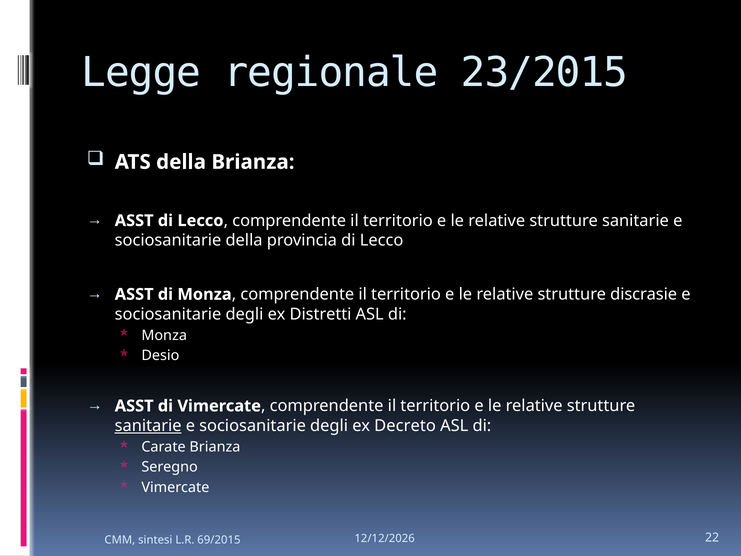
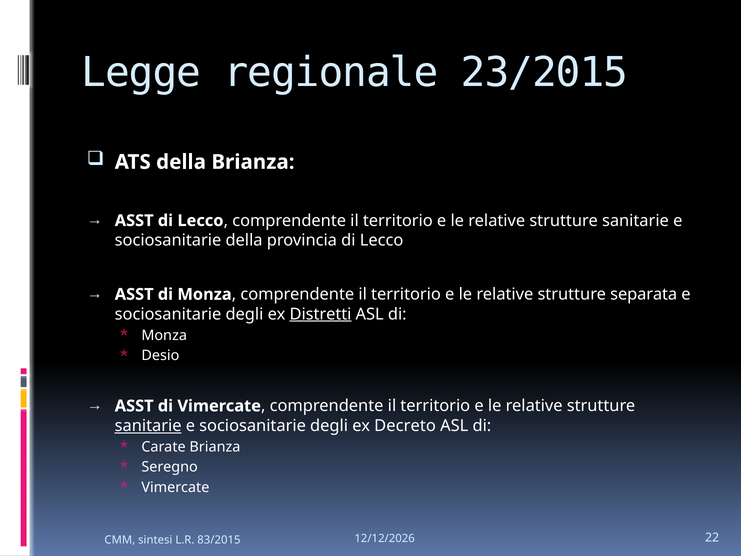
discrasie: discrasie -> separata (644, 294)
Distretti underline: none -> present (321, 314)
69/2015: 69/2015 -> 83/2015 (219, 540)
